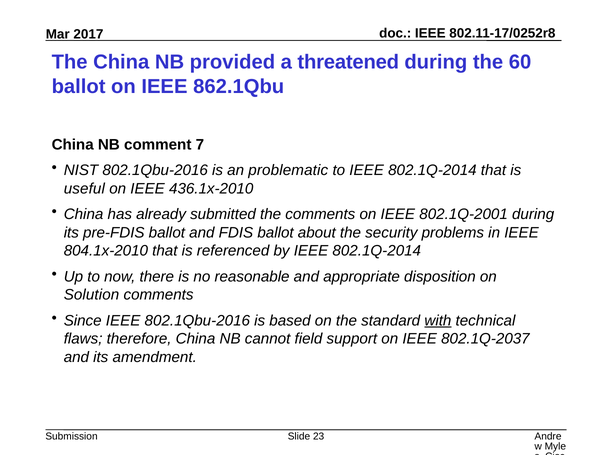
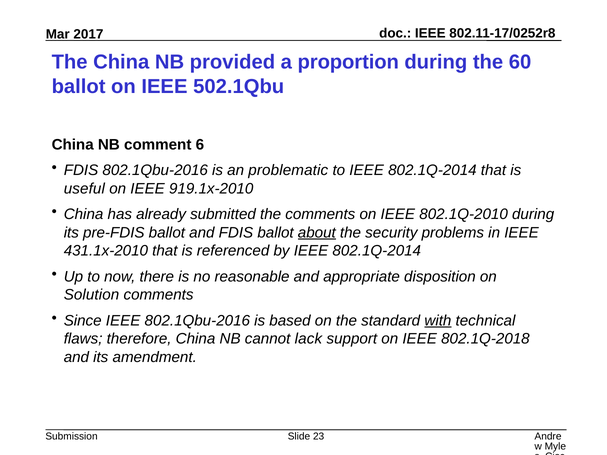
threatened: threatened -> proportion (348, 62)
862.1Qbu: 862.1Qbu -> 502.1Qbu (239, 86)
7: 7 -> 6 (200, 145)
NIST: NIST -> FDIS (81, 171)
436.1x-2010: 436.1x-2010 -> 919.1x-2010 (211, 189)
802.1Q-2001: 802.1Q-2001 -> 802.1Q-2010 (464, 215)
about underline: none -> present (317, 233)
804.1x-2010: 804.1x-2010 -> 431.1x-2010 (106, 251)
field: field -> lack (308, 339)
802.1Q-2037: 802.1Q-2037 -> 802.1Q-2018 (485, 339)
